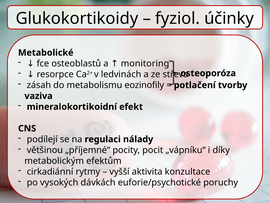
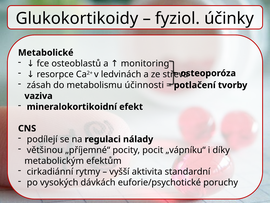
eozinofily: eozinofily -> účinnosti (144, 85)
konzultace: konzultace -> standardní (188, 171)
